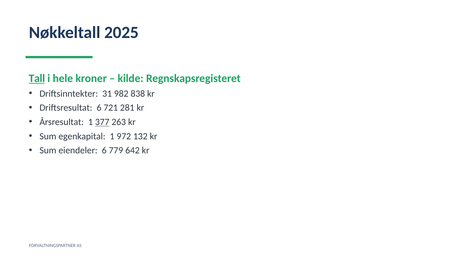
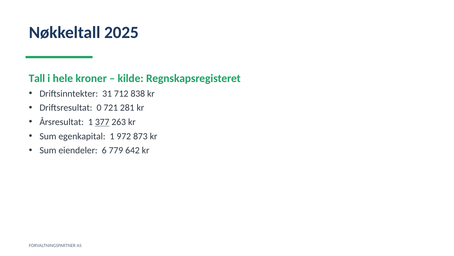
Tall underline: present -> none (37, 78)
982: 982 -> 712 (121, 93)
Driftsresultat 6: 6 -> 0 (99, 108)
132: 132 -> 873 (140, 136)
